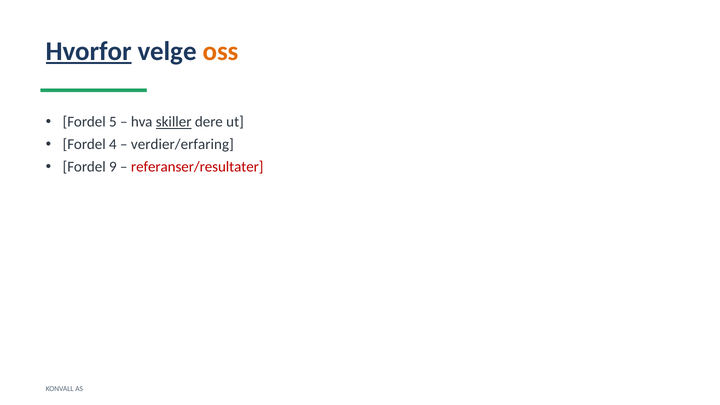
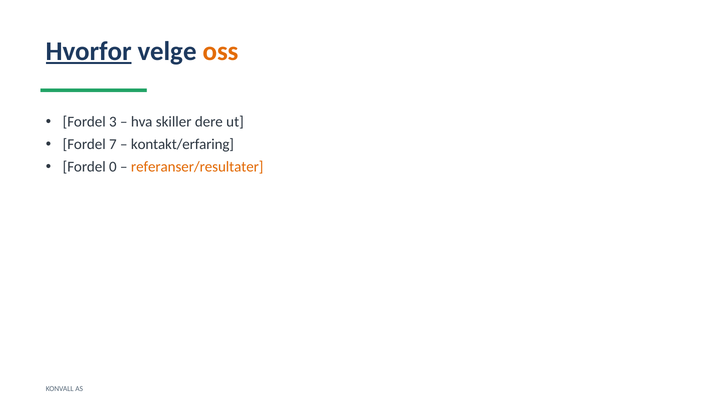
5: 5 -> 3 (113, 122)
skiller underline: present -> none (174, 122)
4: 4 -> 7 (113, 144)
verdier/erfaring: verdier/erfaring -> kontakt/erfaring (182, 144)
9: 9 -> 0 (113, 167)
referanser/resultater colour: red -> orange (197, 167)
